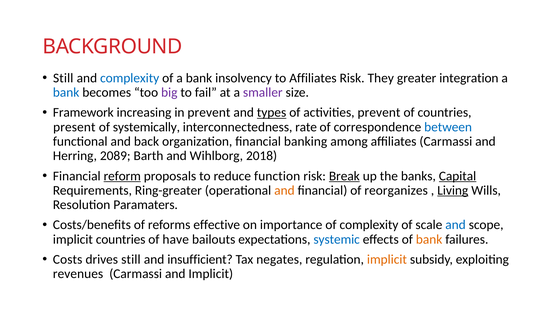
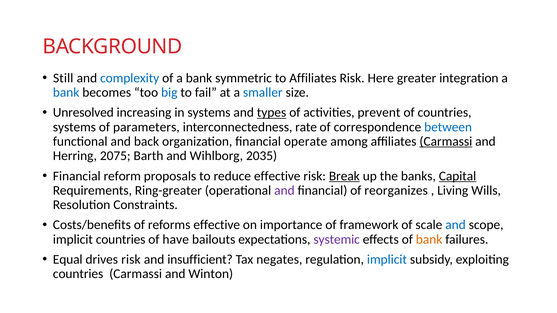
insolvency: insolvency -> symmetric (244, 78)
They: They -> Here (381, 78)
big colour: purple -> blue (169, 92)
smaller colour: purple -> blue (263, 92)
Framework: Framework -> Unresolved (83, 113)
in prevent: prevent -> systems (209, 113)
present: present -> systems (74, 127)
systemically: systemically -> parameters (146, 127)
banking: banking -> operate (306, 141)
Carmassi underline: none -> present (446, 141)
2089: 2089 -> 2075 (115, 156)
2018: 2018 -> 2035 (262, 156)
reform underline: present -> none (122, 176)
reduce function: function -> effective (277, 176)
and colour: orange -> purple (284, 191)
Living underline: present -> none (453, 191)
Paramaters: Paramaters -> Constraints (146, 205)
of complexity: complexity -> framework (369, 225)
systemic colour: blue -> purple (337, 240)
Costs: Costs -> Equal (68, 260)
drives still: still -> risk (131, 260)
implicit colour: orange -> blue (387, 260)
revenues: revenues -> countries (78, 274)
and Implicit: Implicit -> Winton (211, 274)
